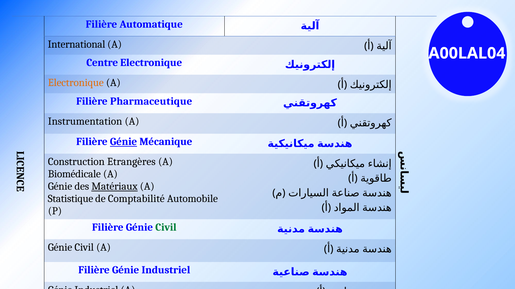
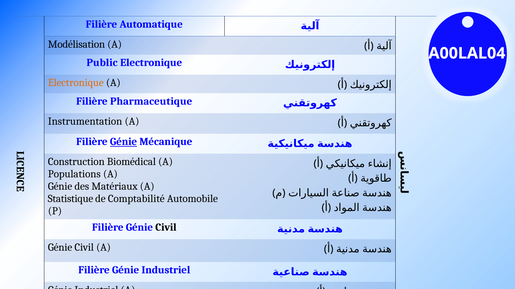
International: International -> Modélisation (76, 44)
Centre: Centre -> Public (102, 63)
Etrangères: Etrangères -> Biomédical (131, 162)
Biomédicale: Biomédicale -> Populations (74, 174)
Matériaux underline: present -> none (115, 187)
Civil colour: green -> black (166, 228)
